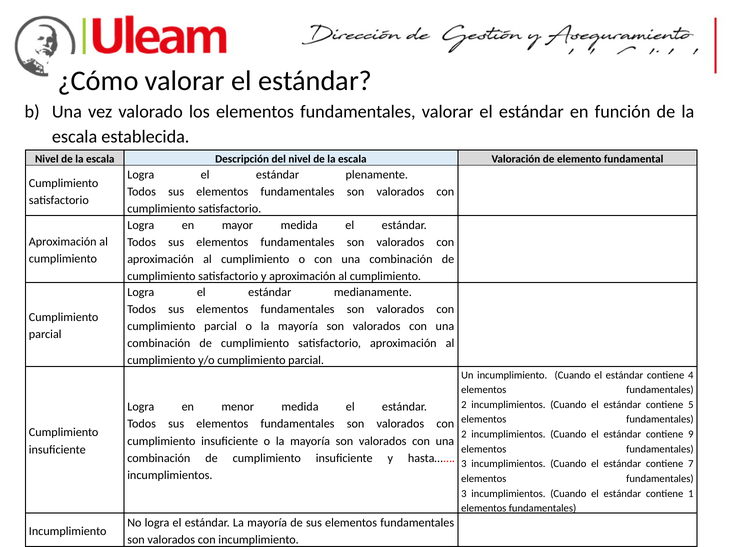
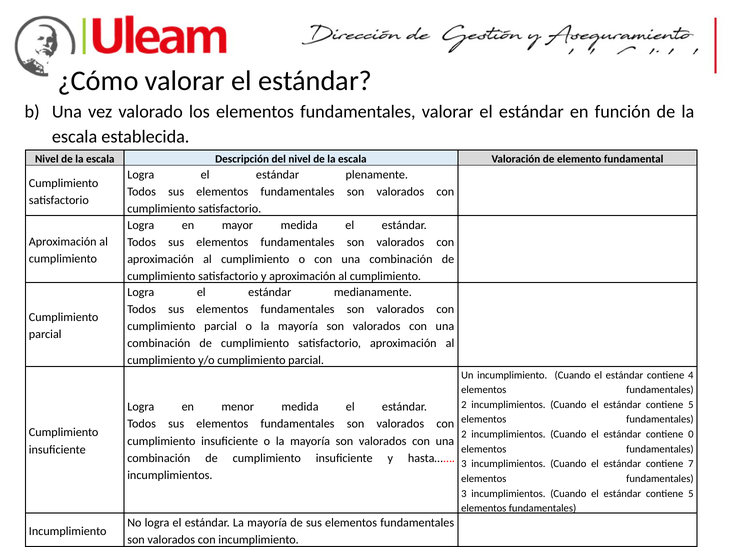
9: 9 -> 0 (691, 434)
1: 1 -> 5 (691, 493)
